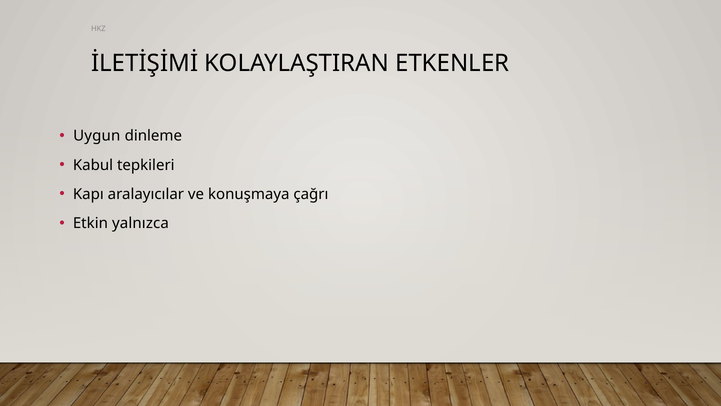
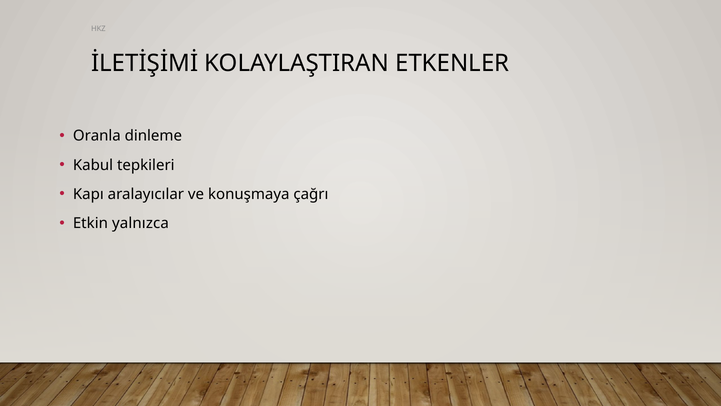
Uygun: Uygun -> Oranla (97, 136)
